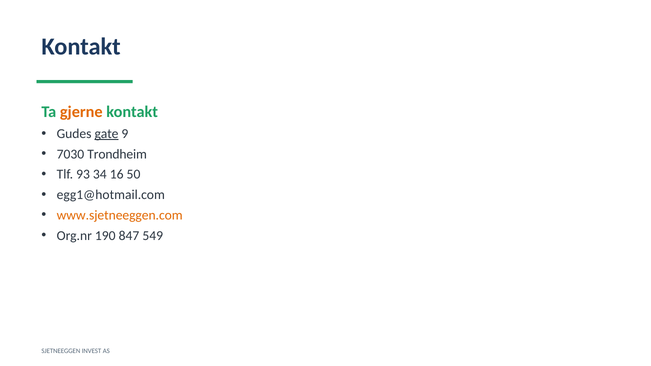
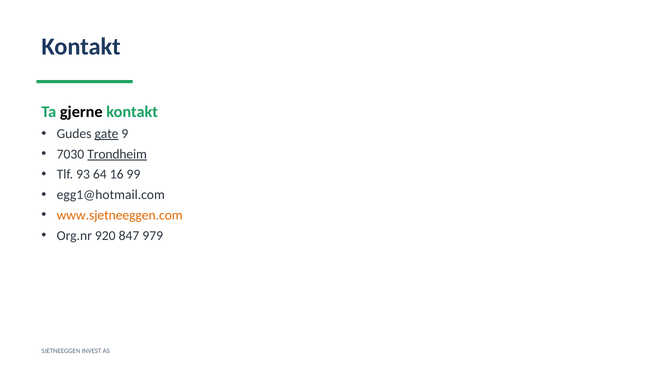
gjerne colour: orange -> black (81, 112)
Trondheim underline: none -> present (117, 154)
34: 34 -> 64 (100, 175)
50: 50 -> 99 (133, 175)
190: 190 -> 920 (105, 236)
549: 549 -> 979 (153, 236)
